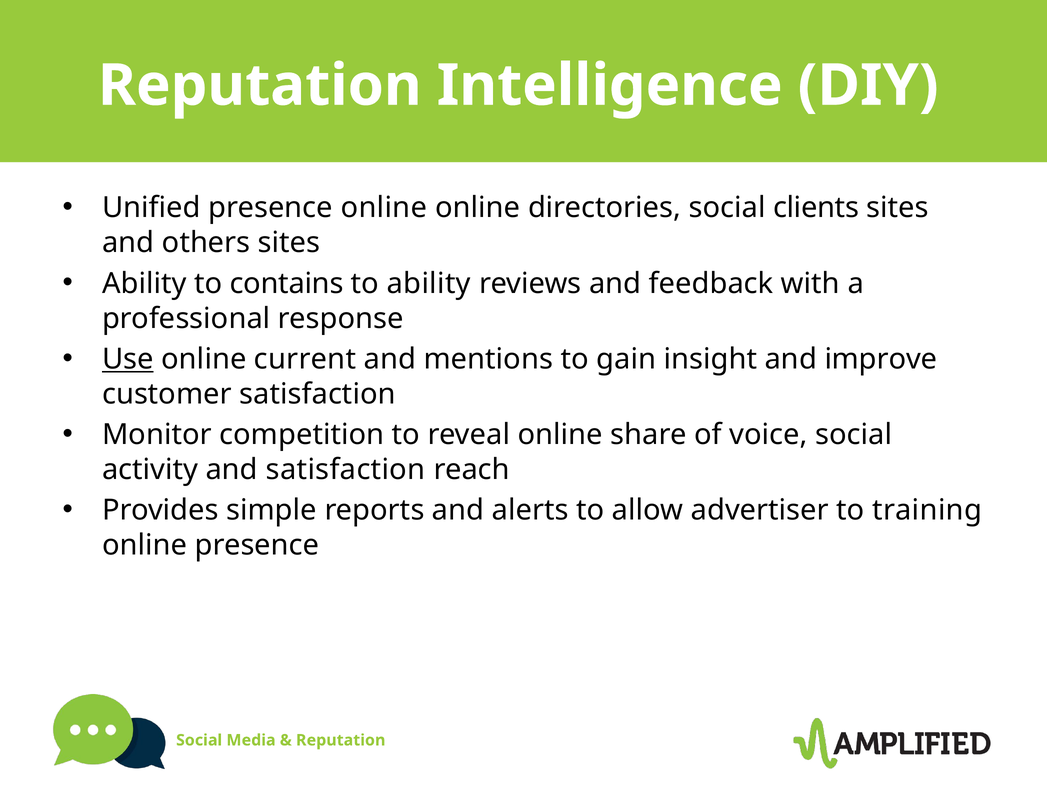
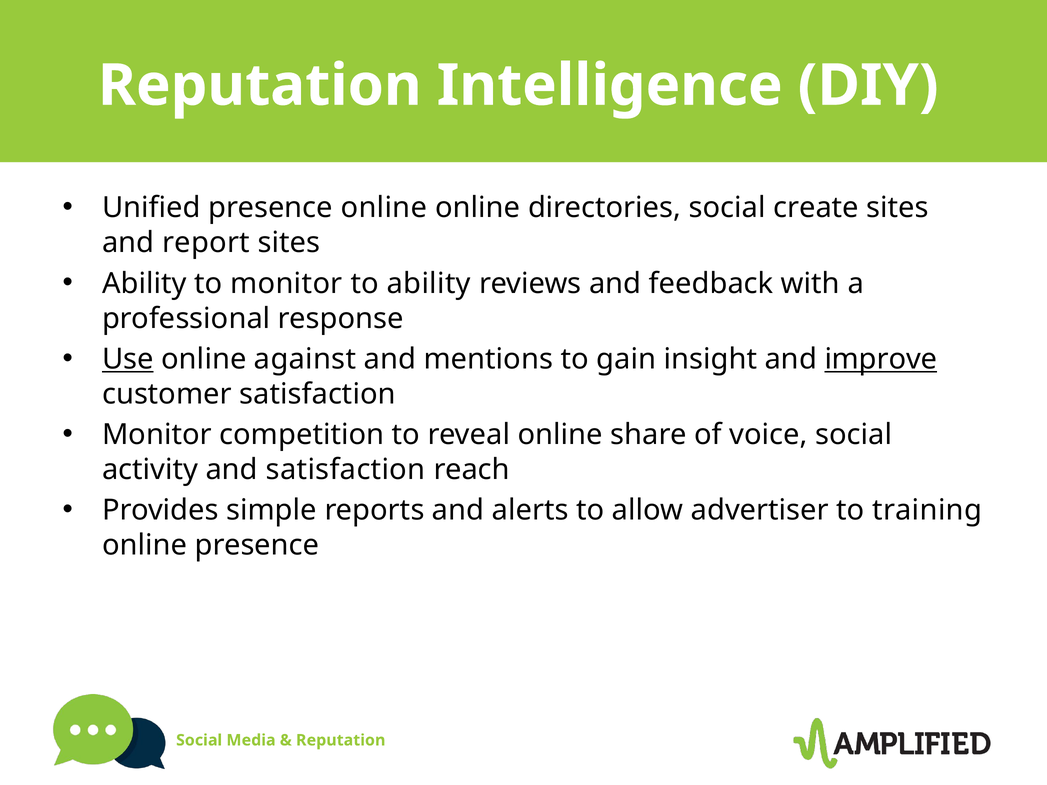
clients: clients -> create (816, 208)
others: others -> report (206, 243)
to contains: contains -> monitor (286, 284)
current: current -> against (305, 359)
improve underline: none -> present (881, 359)
